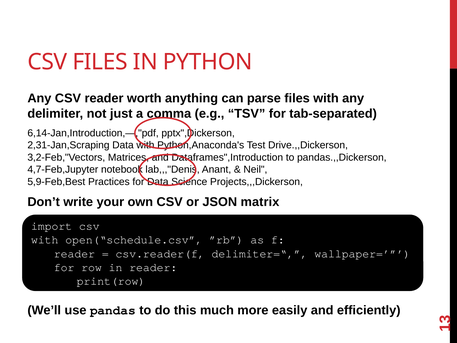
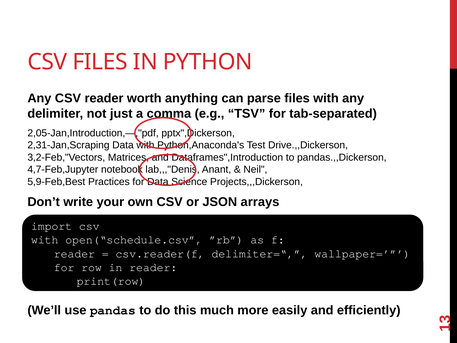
6,14-Jan,Introduction,—,"pdf: 6,14-Jan,Introduction,—,"pdf -> 2,05-Jan,Introduction,—,"pdf (93, 133)
matrix: matrix -> arrays (260, 202)
